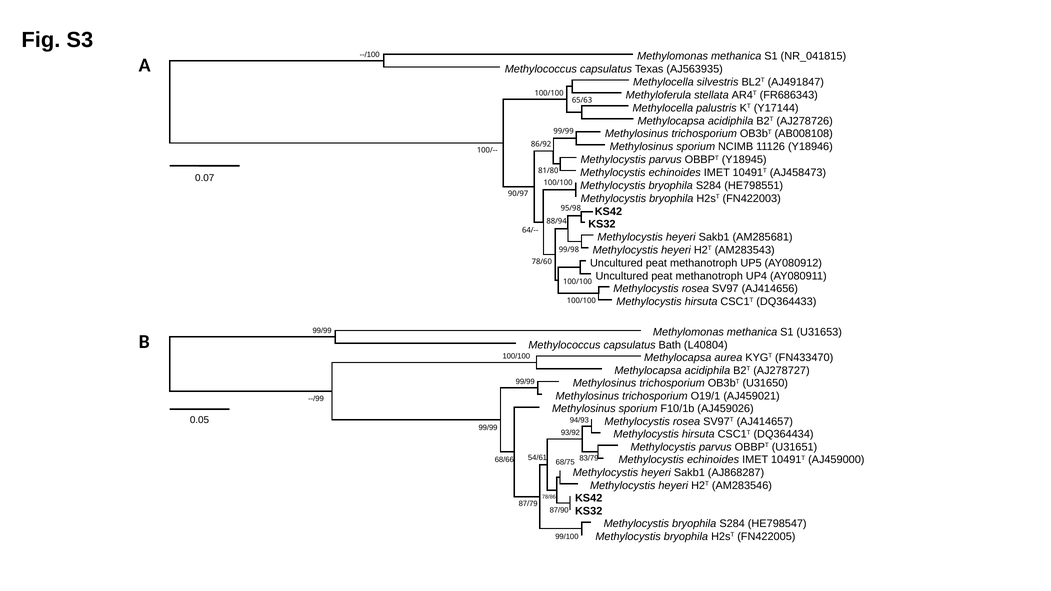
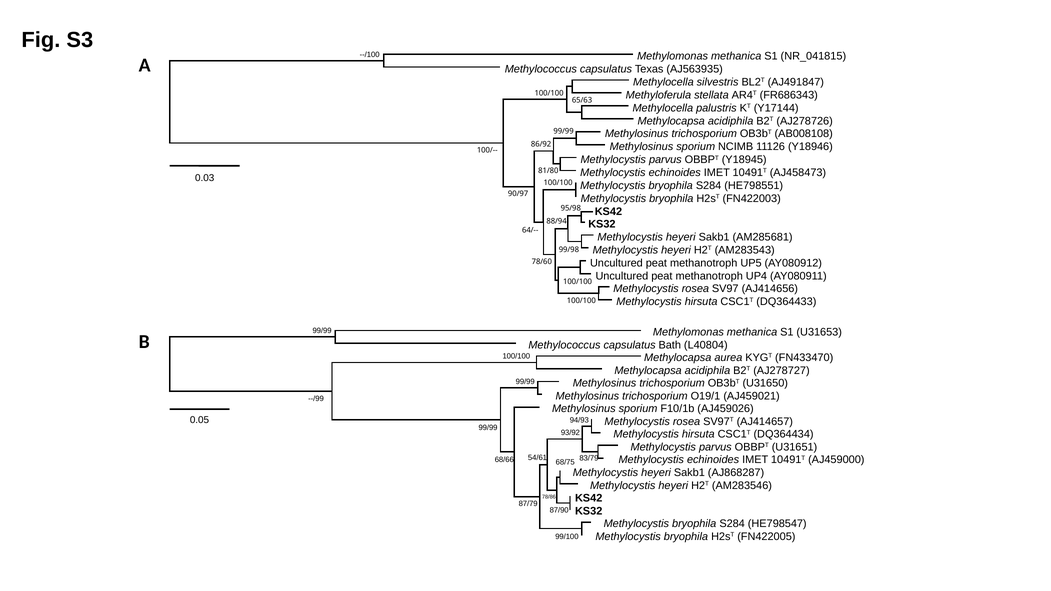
0.07: 0.07 -> 0.03 (205, 178)
